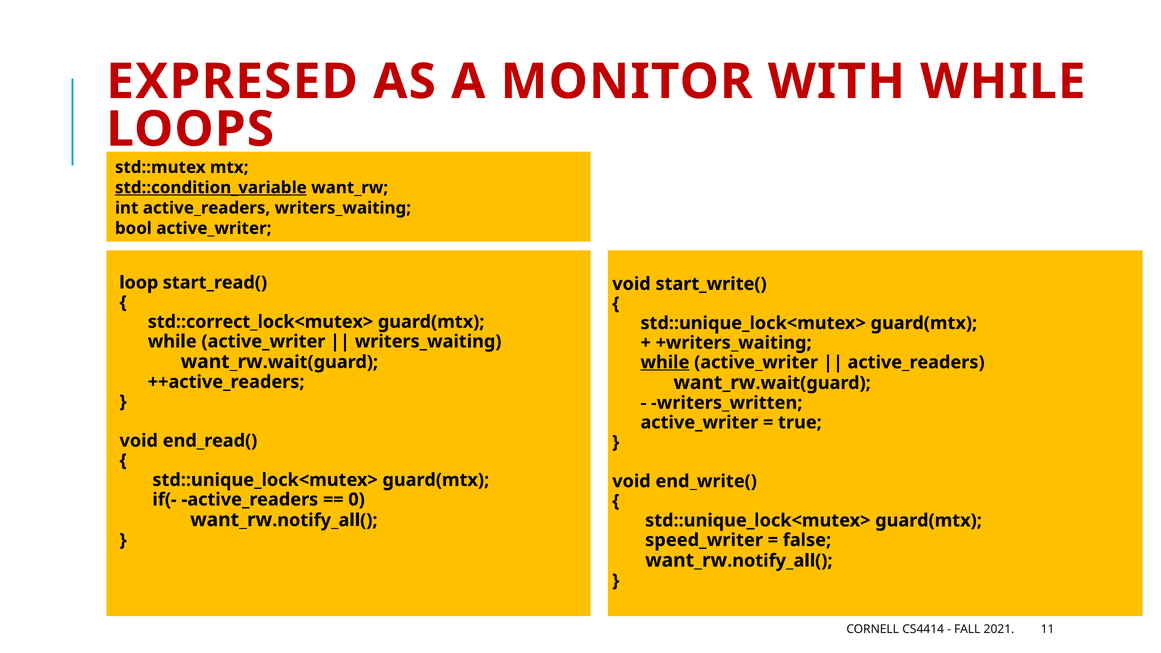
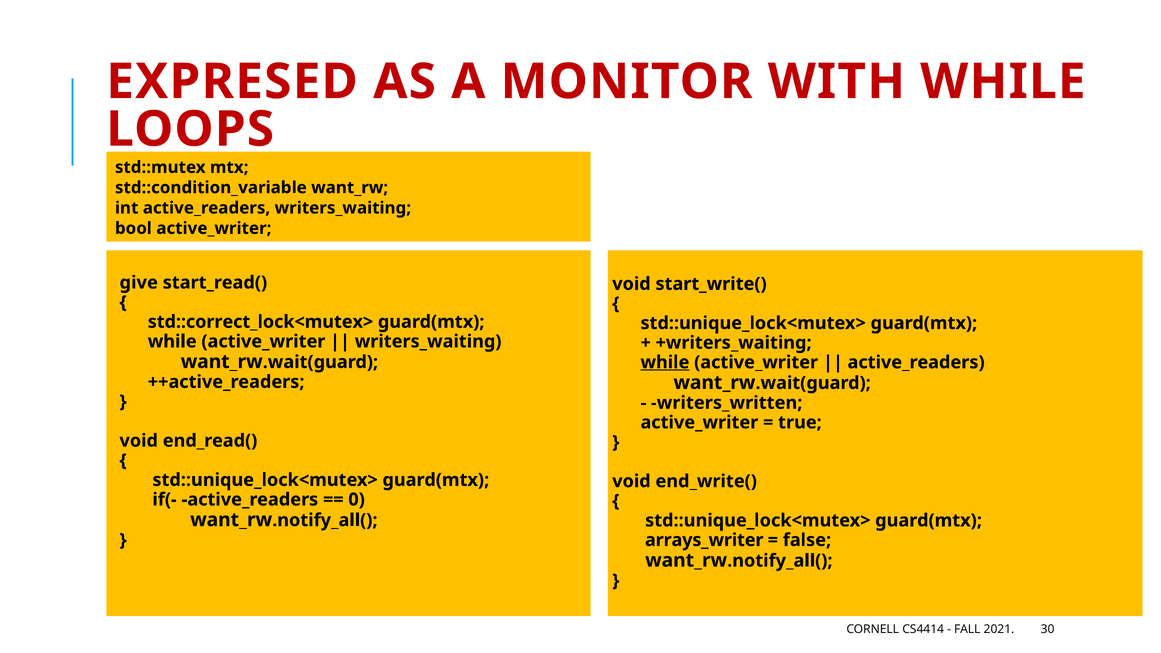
std::condition_variable underline: present -> none (211, 188)
loop: loop -> give (139, 283)
speed_writer: speed_writer -> arrays_writer (704, 540)
11: 11 -> 30 (1048, 629)
